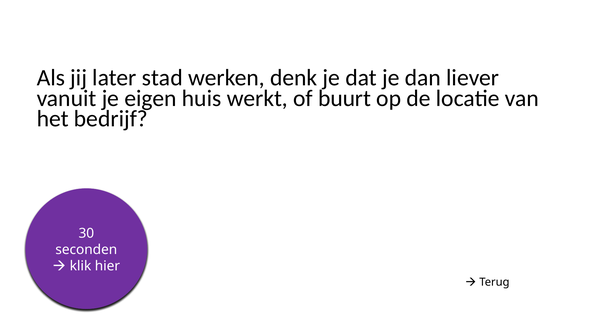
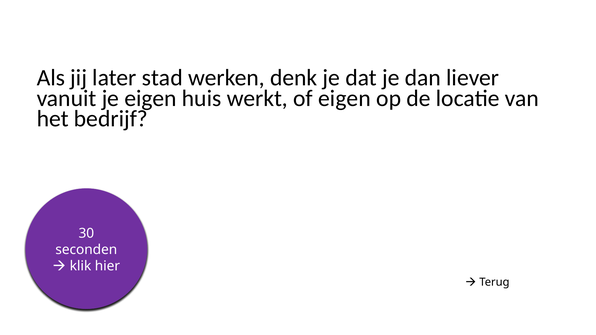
of buurt: buurt -> eigen (344, 98)
